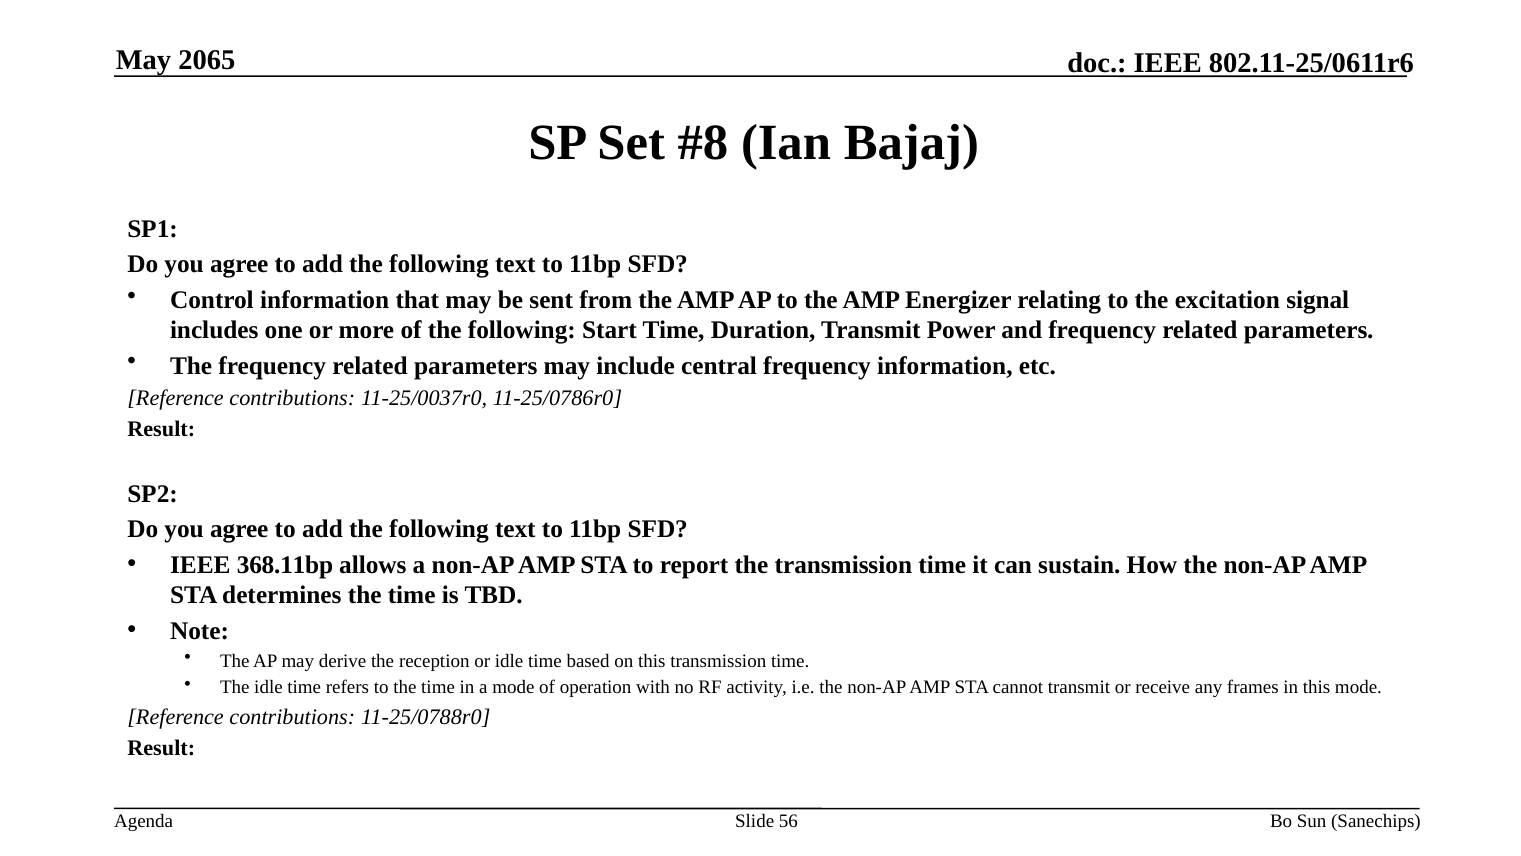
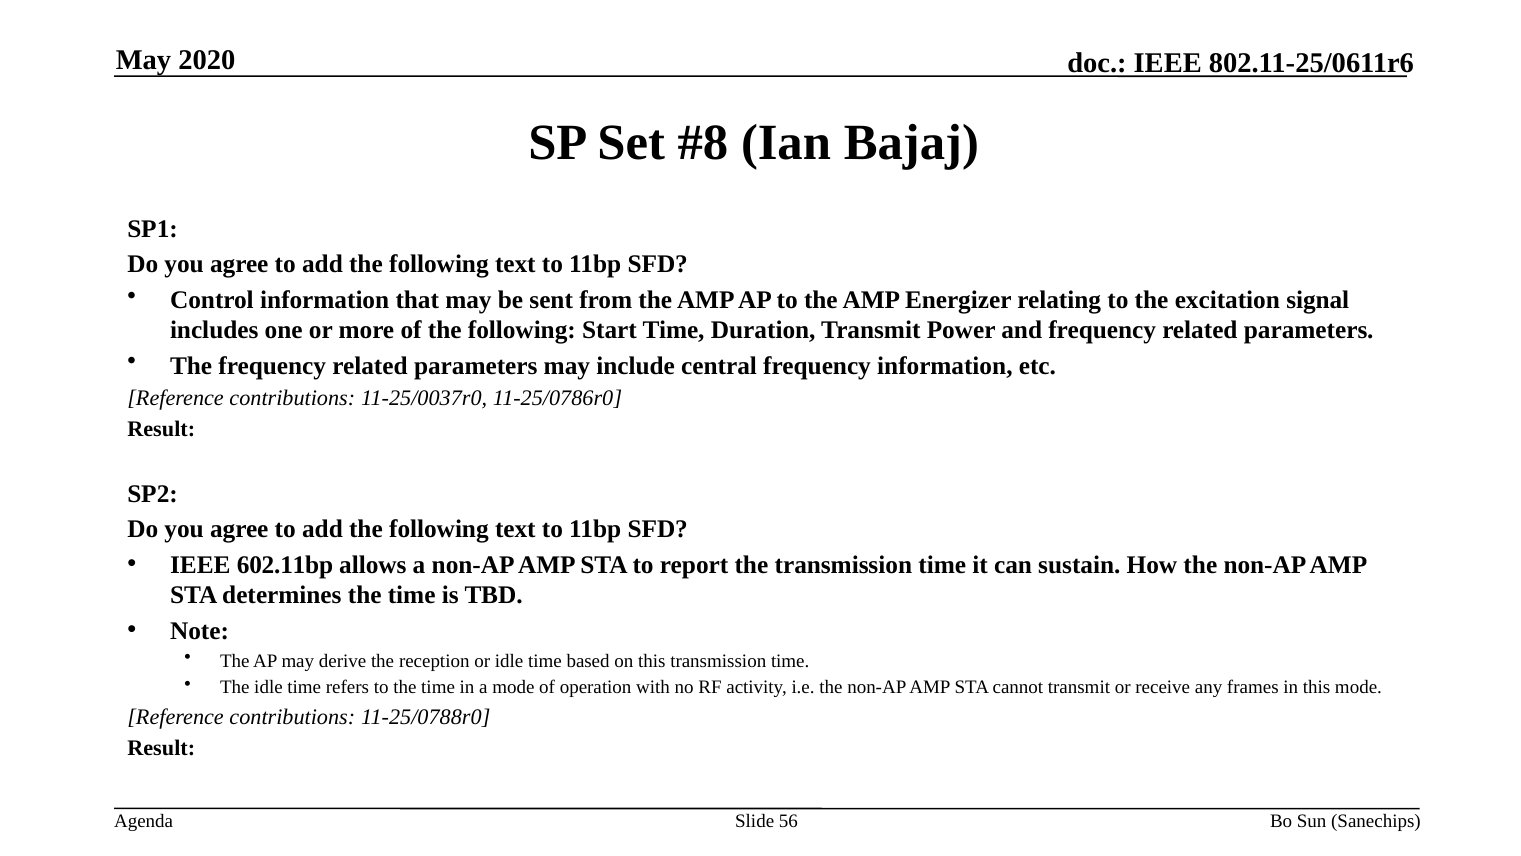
2065: 2065 -> 2020 (207, 60)
368.11bp: 368.11bp -> 602.11bp (285, 565)
